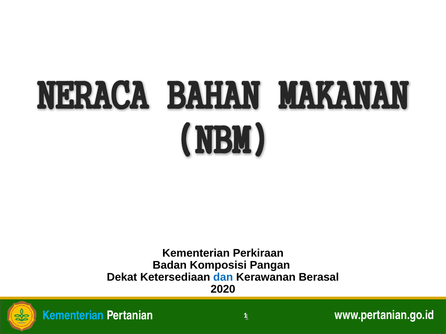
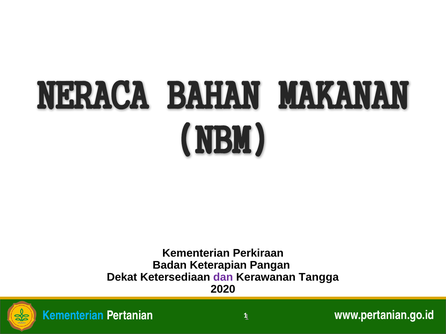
Komposisi: Komposisi -> Keterapian (218, 266)
dan colour: blue -> purple (223, 278)
Berasal: Berasal -> Tangga (319, 278)
